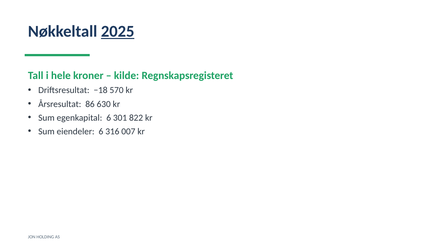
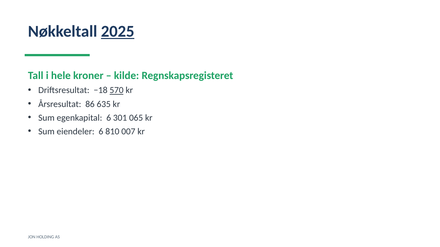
570 underline: none -> present (117, 90)
630: 630 -> 635 (104, 104)
822: 822 -> 065 (136, 118)
316: 316 -> 810 (112, 132)
